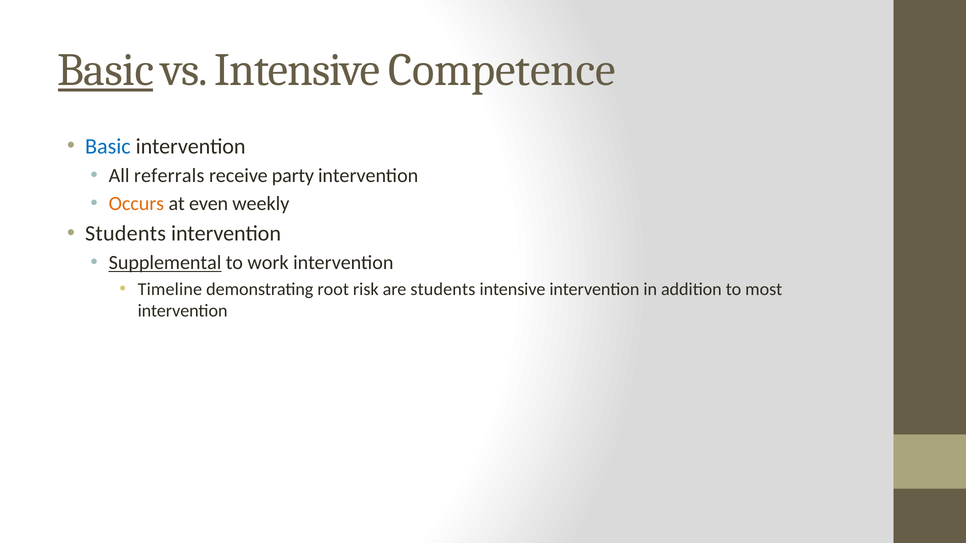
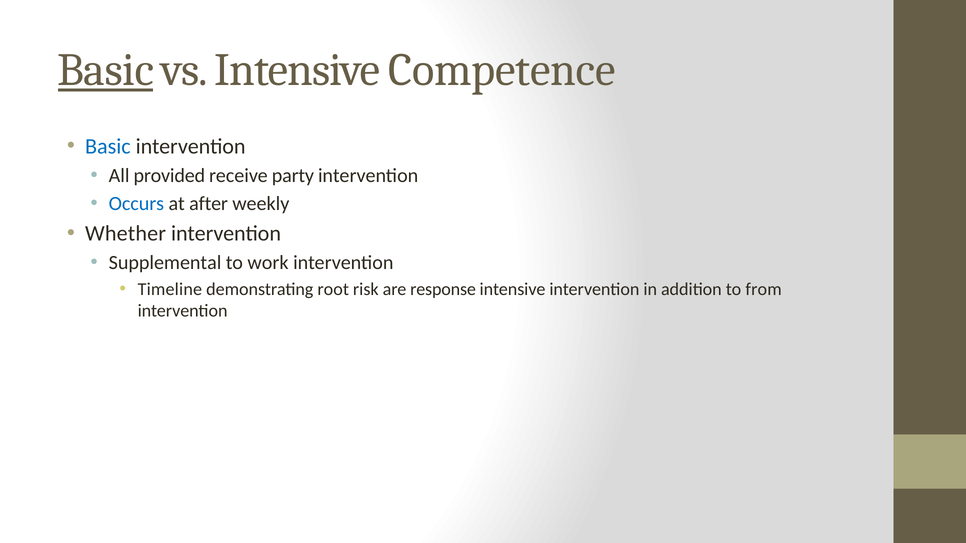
referrals: referrals -> provided (169, 176)
Occurs colour: orange -> blue (136, 204)
even: even -> after (209, 204)
Students: Students -> Whether (126, 234)
Supplemental underline: present -> none (165, 263)
are students: students -> response (443, 289)
most: most -> from (764, 289)
